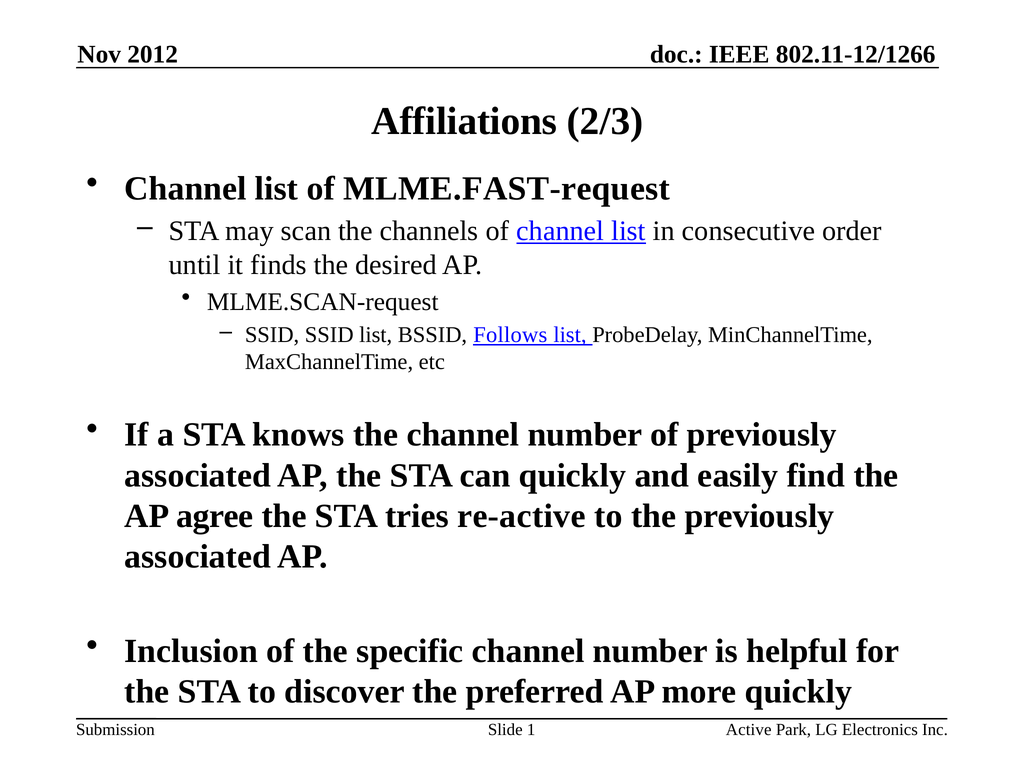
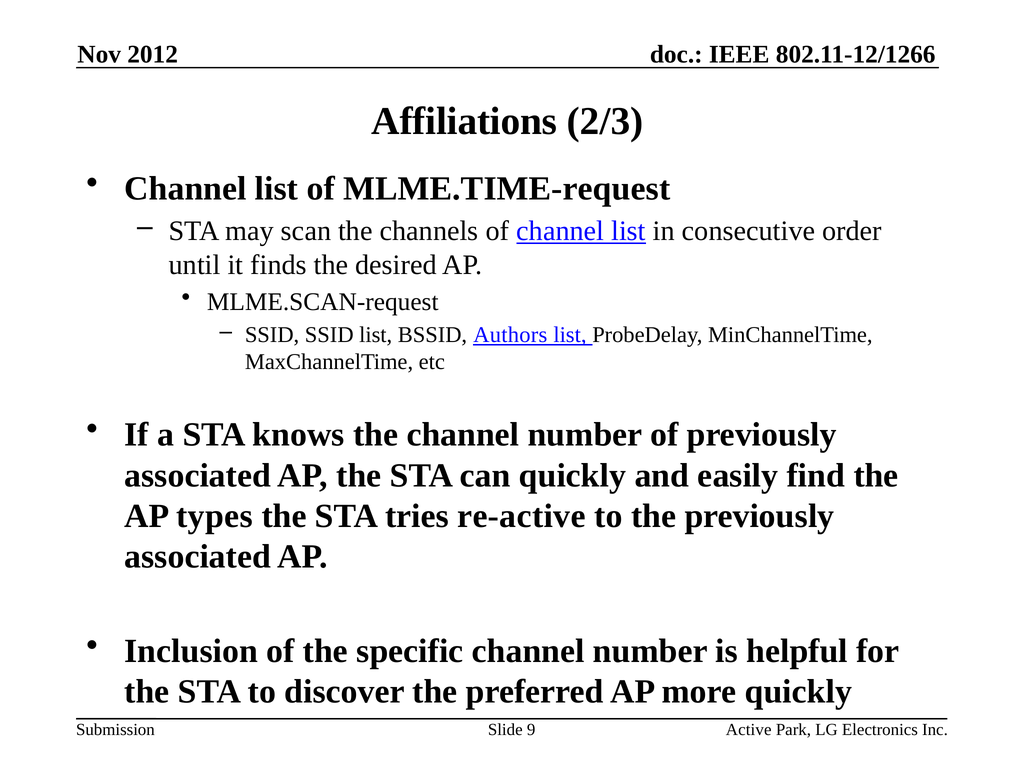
MLME.FAST-request: MLME.FAST-request -> MLME.TIME-request (507, 189)
Follows: Follows -> Authors (510, 335)
agree: agree -> types (214, 516)
1: 1 -> 9 (531, 730)
